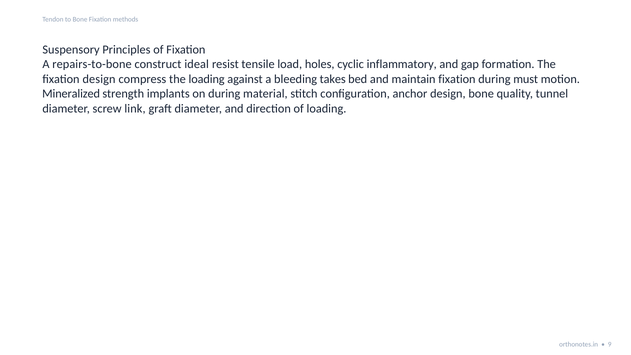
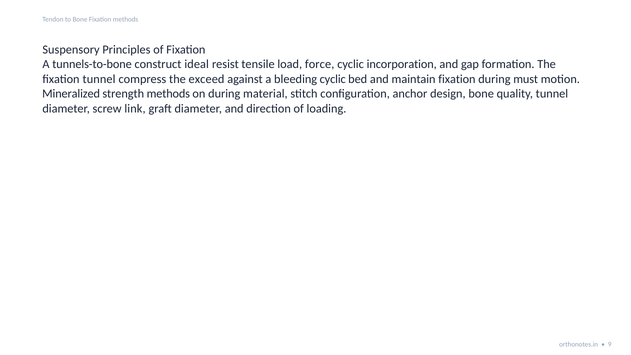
repairs-to-bone: repairs-to-bone -> tunnels-to-bone (92, 64)
holes: holes -> force (320, 64)
inflammatory: inflammatory -> incorporation (402, 64)
fixation design: design -> tunnel (99, 79)
the loading: loading -> exceed (207, 79)
bleeding takes: takes -> cyclic (333, 79)
strength implants: implants -> methods (168, 94)
